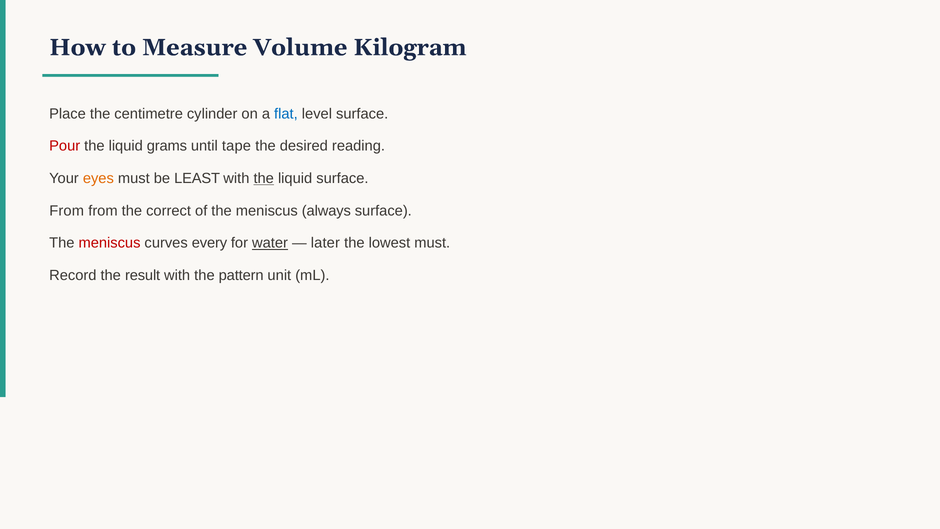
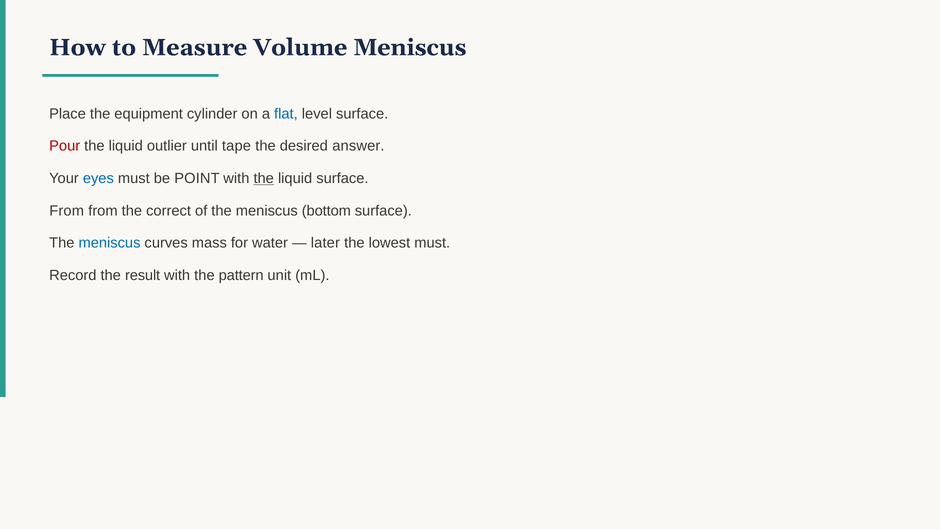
Volume Kilogram: Kilogram -> Meniscus (410, 47)
centimetre: centimetre -> equipment (149, 114)
grams: grams -> outlier (167, 146)
reading: reading -> answer (358, 146)
eyes colour: orange -> blue (98, 178)
LEAST: LEAST -> POINT (197, 178)
always: always -> bottom (326, 211)
meniscus colour: red -> blue (110, 243)
every: every -> mass (209, 243)
water underline: present -> none (270, 243)
